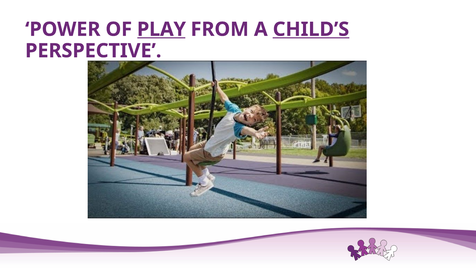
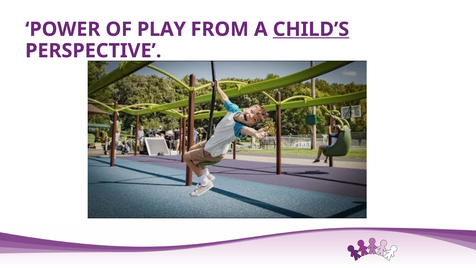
PLAY underline: present -> none (161, 29)
